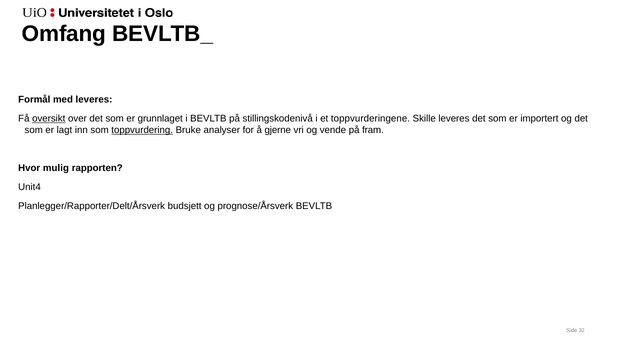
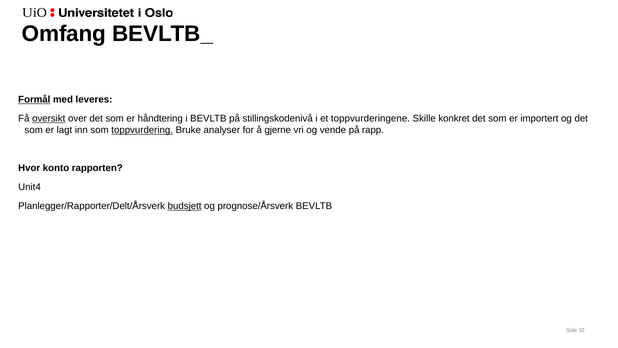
Formål underline: none -> present (34, 99)
grunnlaget: grunnlaget -> håndtering (160, 118)
Skille leveres: leveres -> konkret (454, 118)
fram: fram -> rapp (373, 130)
mulig: mulig -> konto (56, 168)
budsjett underline: none -> present (185, 206)
